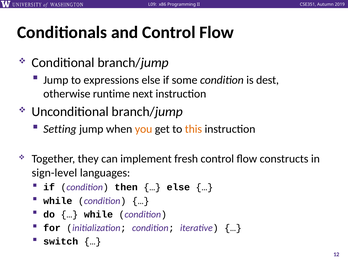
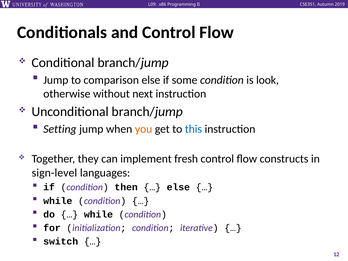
expressions: expressions -> comparison (111, 80)
dest: dest -> look (268, 80)
runtime: runtime -> without (111, 94)
this colour: orange -> blue (193, 129)
